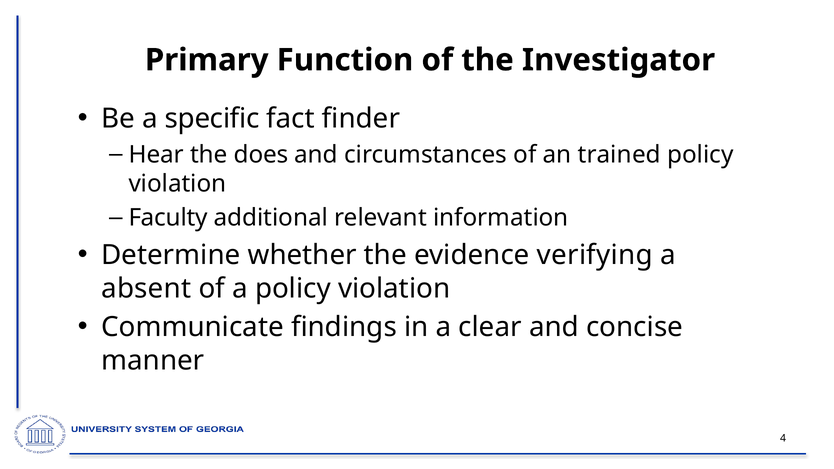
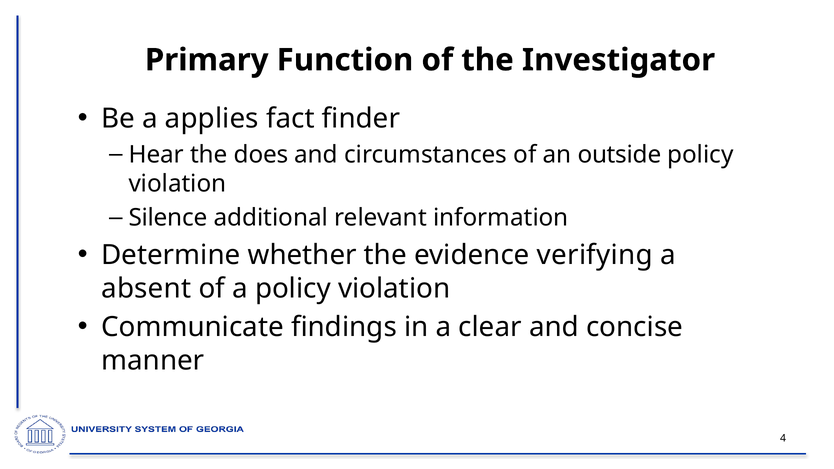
specific: specific -> applies (212, 119)
trained: trained -> outside (619, 155)
Faculty: Faculty -> Silence (168, 218)
